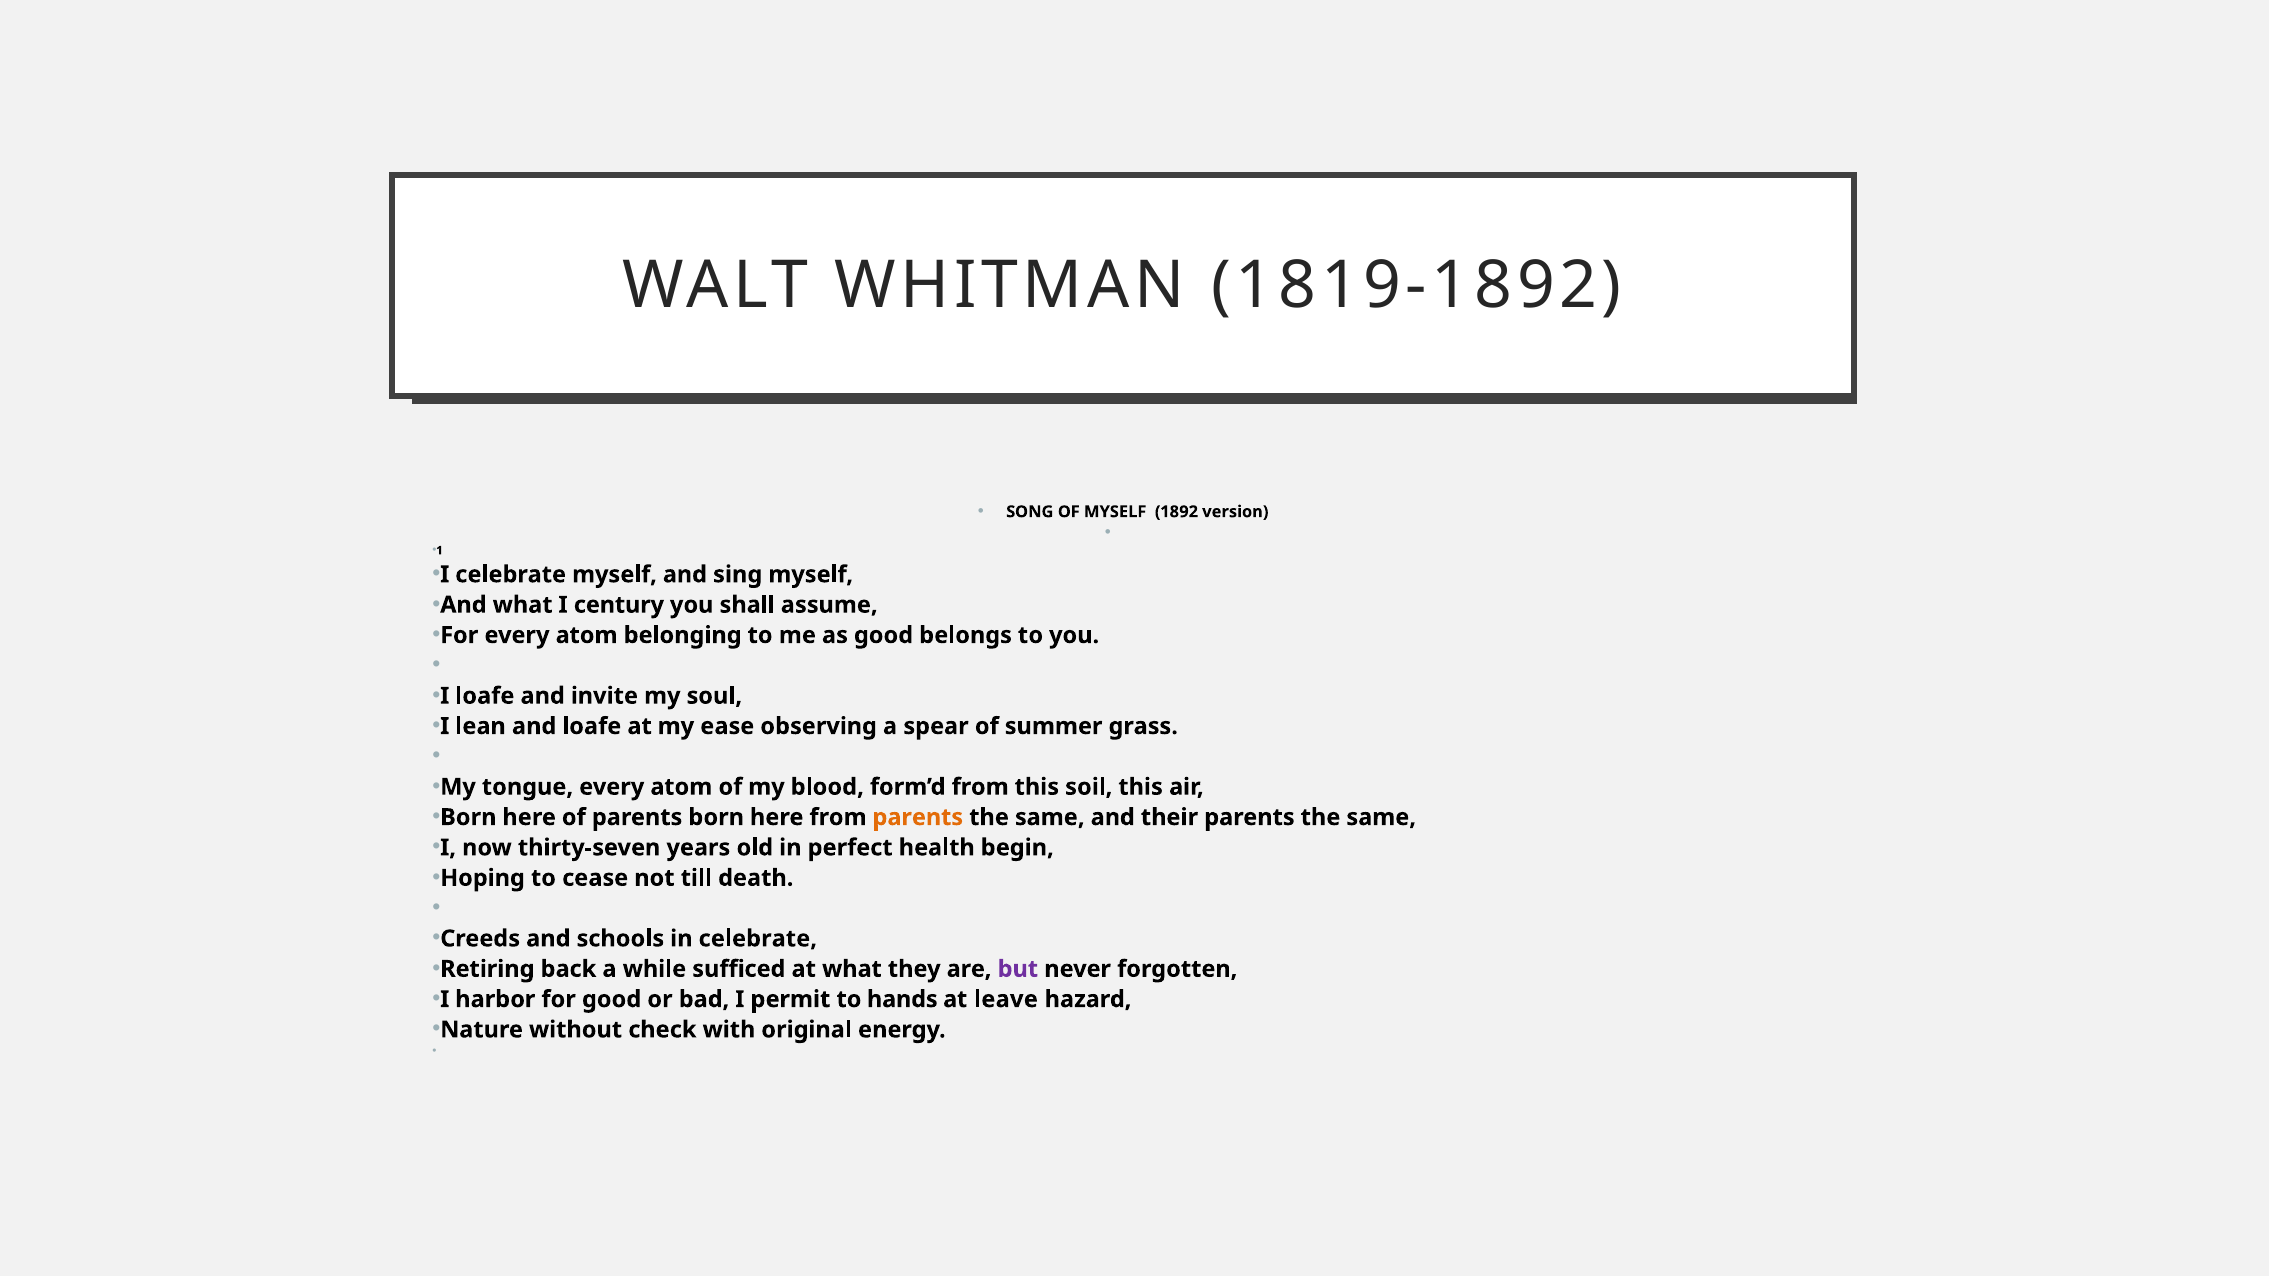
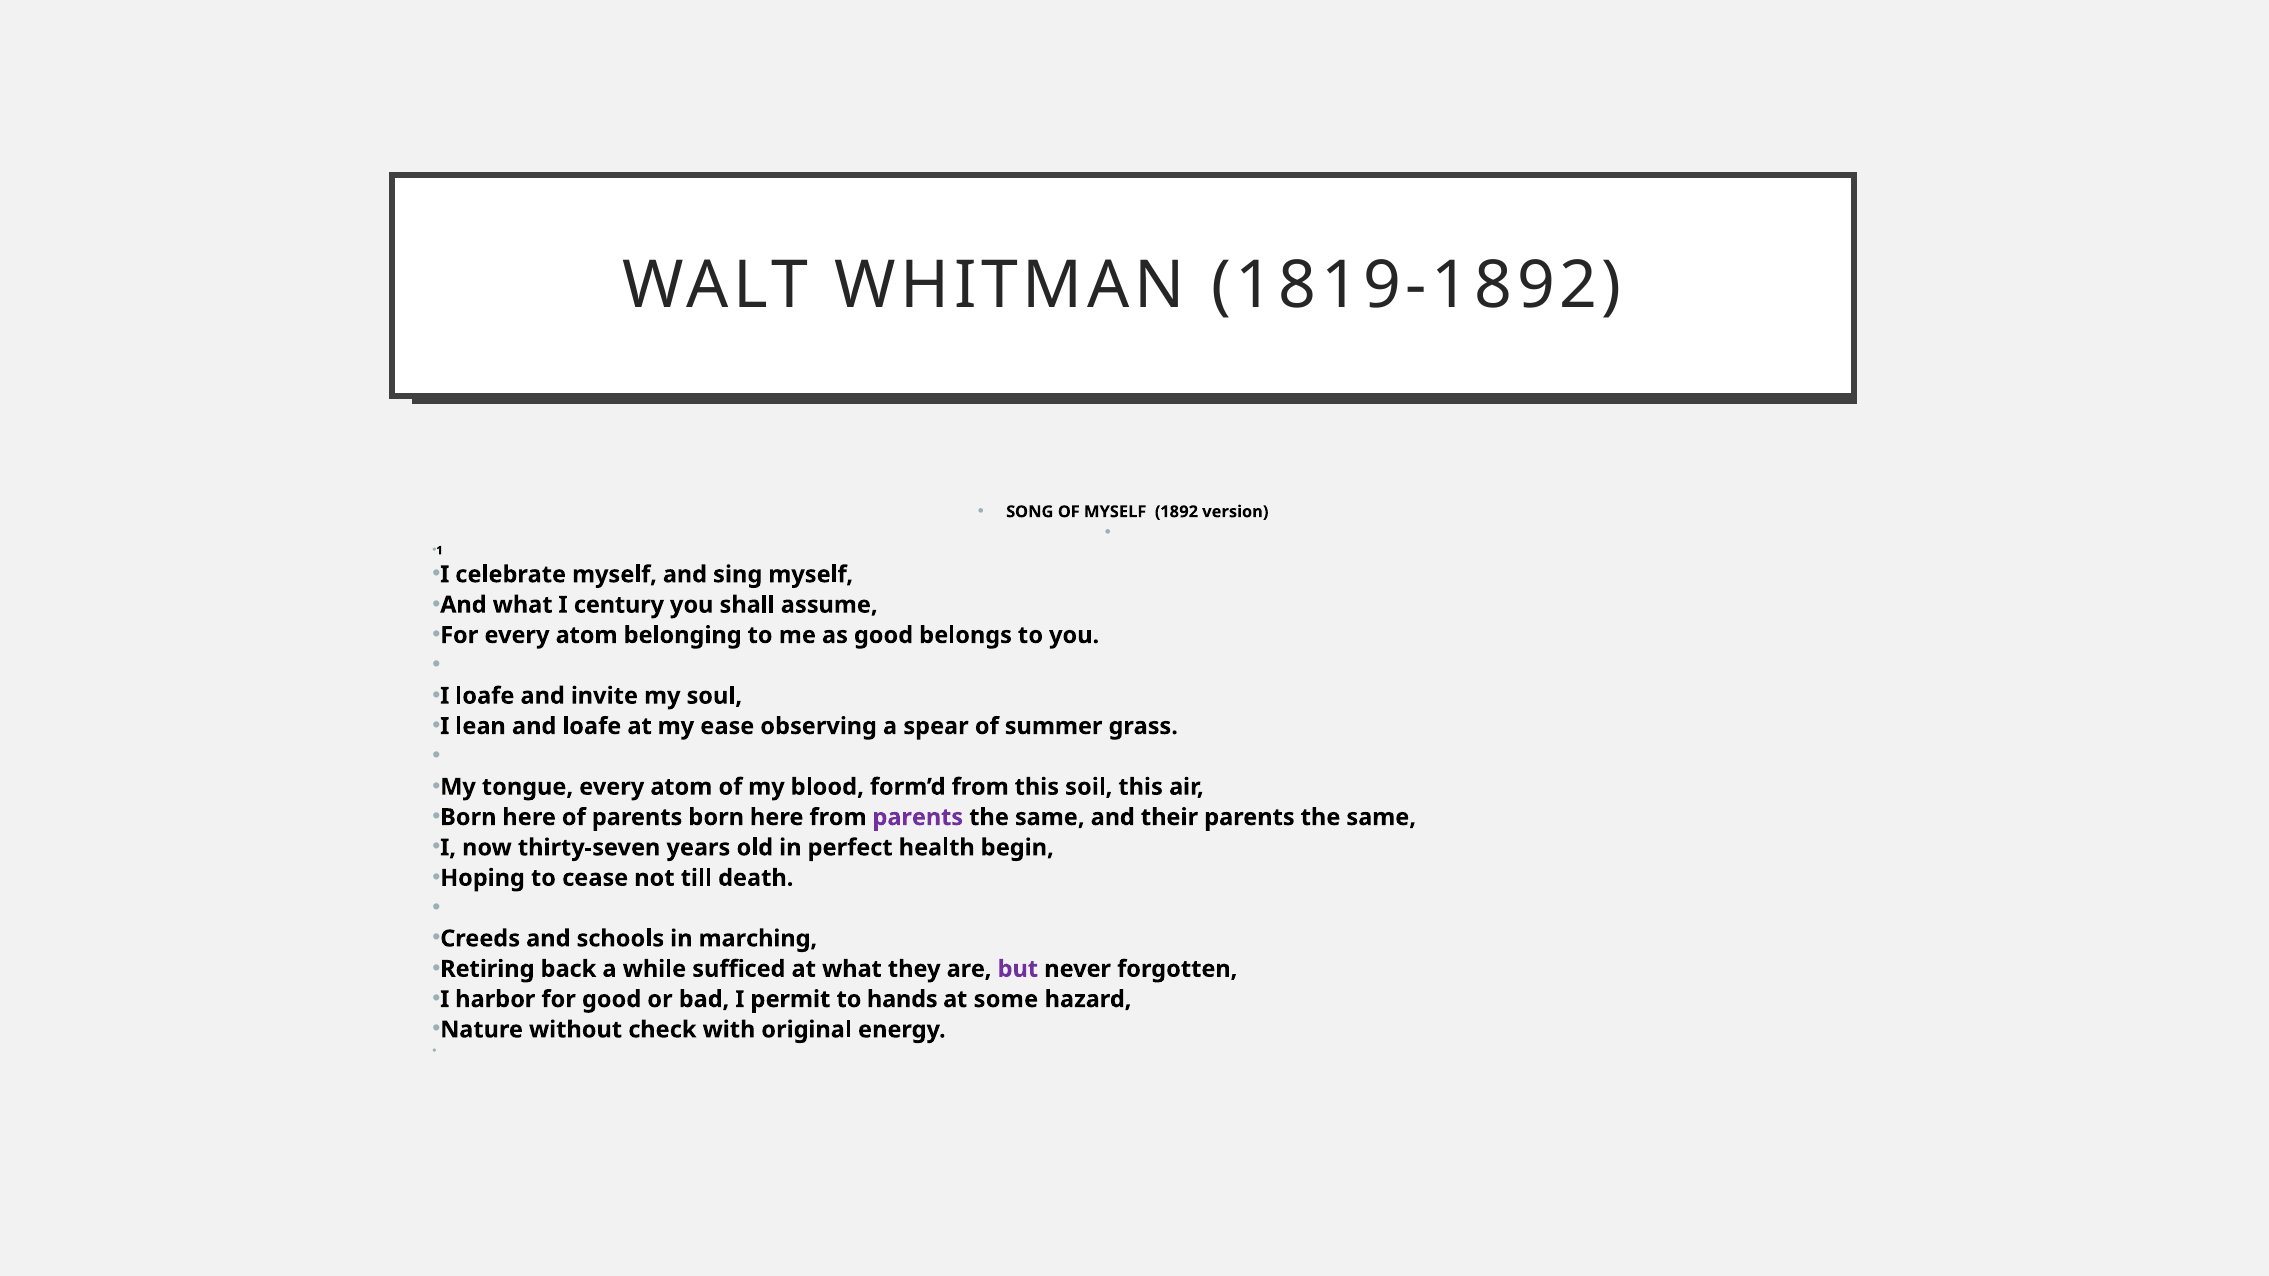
parents colour: orange -> purple (918, 817)
in celebrate: celebrate -> marching (758, 939)
leave: leave -> some (1006, 1000)
